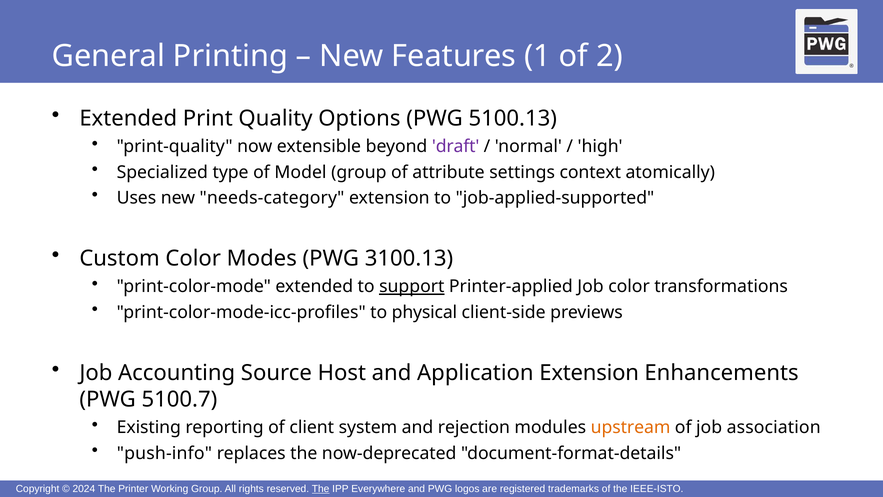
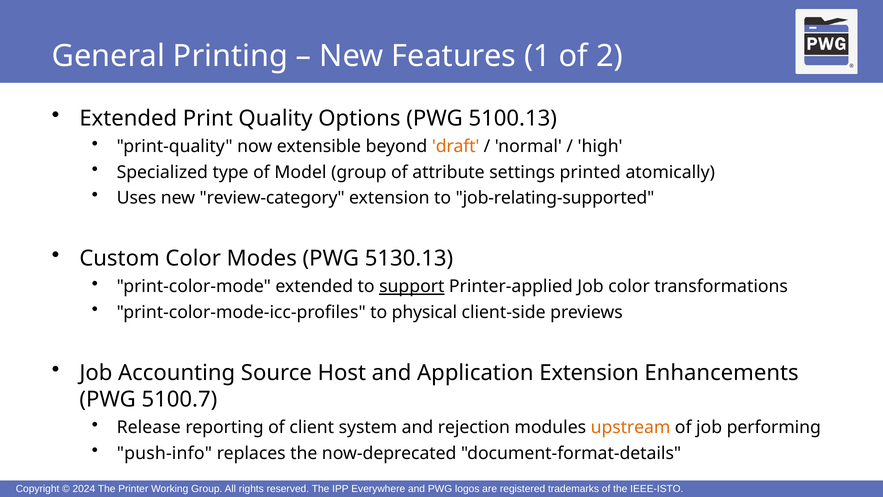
draft colour: purple -> orange (456, 146)
context: context -> printed (590, 172)
needs-category: needs-category -> review-category (272, 198)
job-applied-supported: job-applied-supported -> job-relating-supported (555, 198)
3100.13: 3100.13 -> 5130.13 (409, 259)
Existing: Existing -> Release (149, 427)
association: association -> performing (774, 427)
The underline: present -> none (321, 489)
